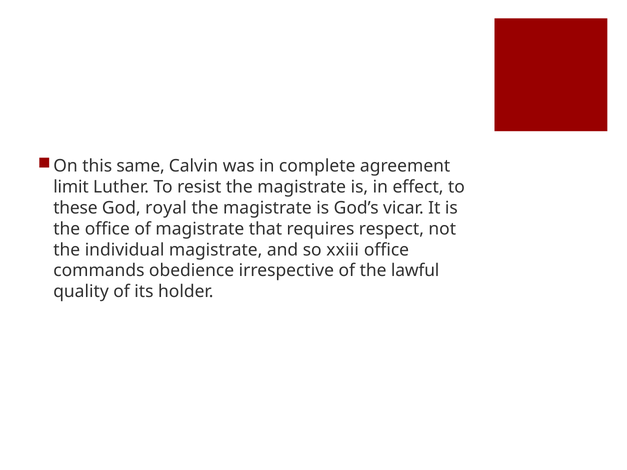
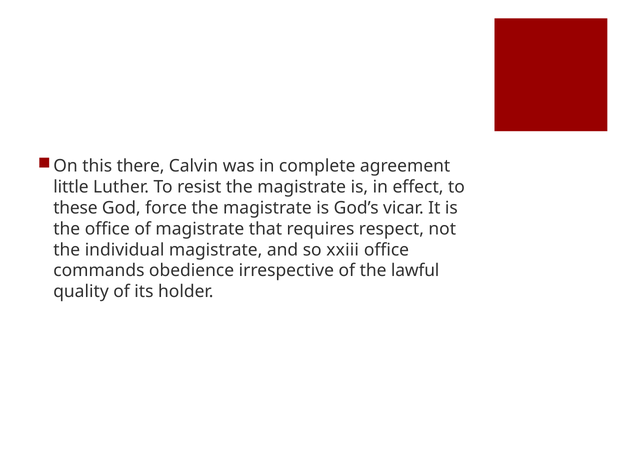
same: same -> there (141, 166)
limit: limit -> little (71, 187)
royal: royal -> force (166, 208)
